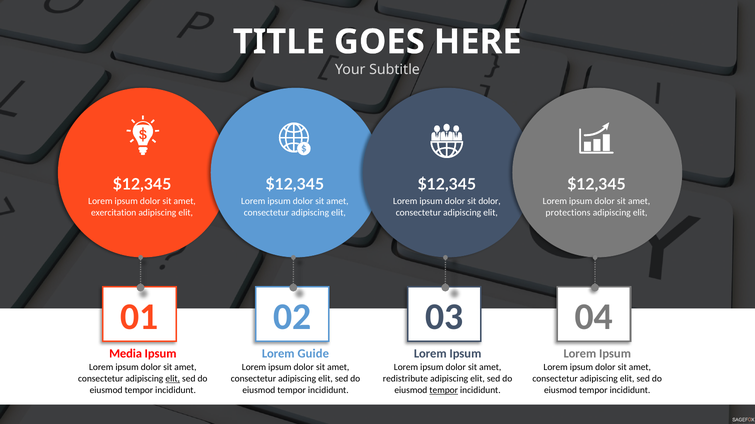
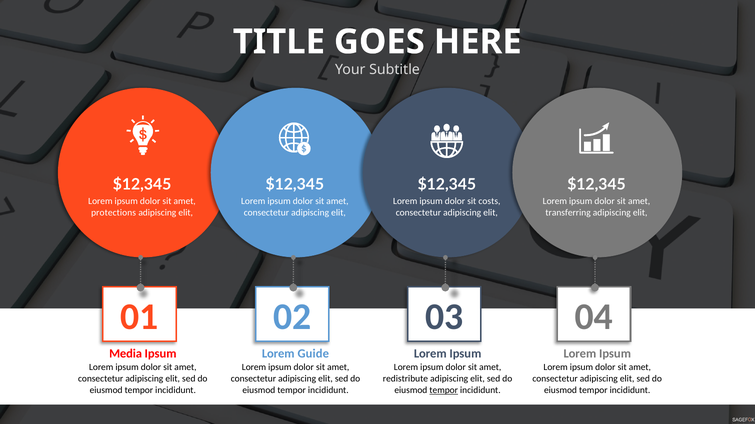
sit dolor: dolor -> costs (489, 202)
exercitation: exercitation -> protections (114, 213)
protections: protections -> transferring (568, 213)
elit underline: present -> none (173, 379)
